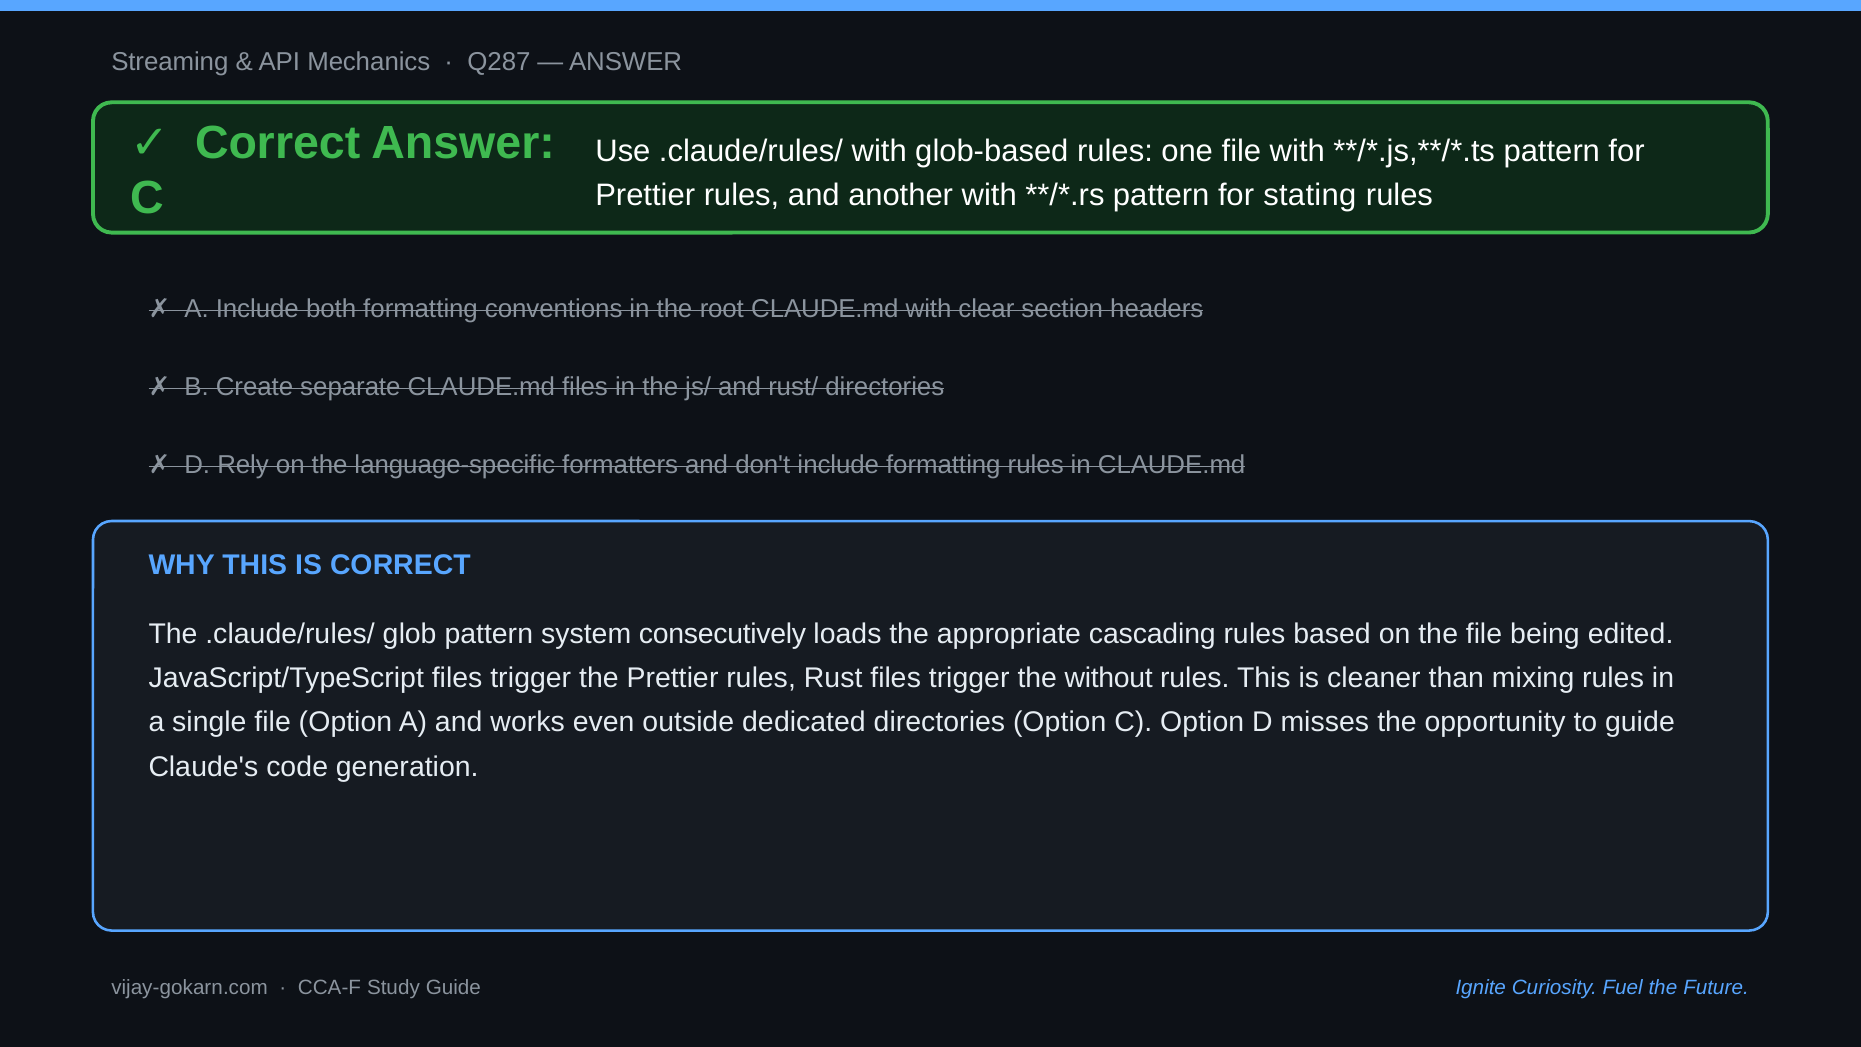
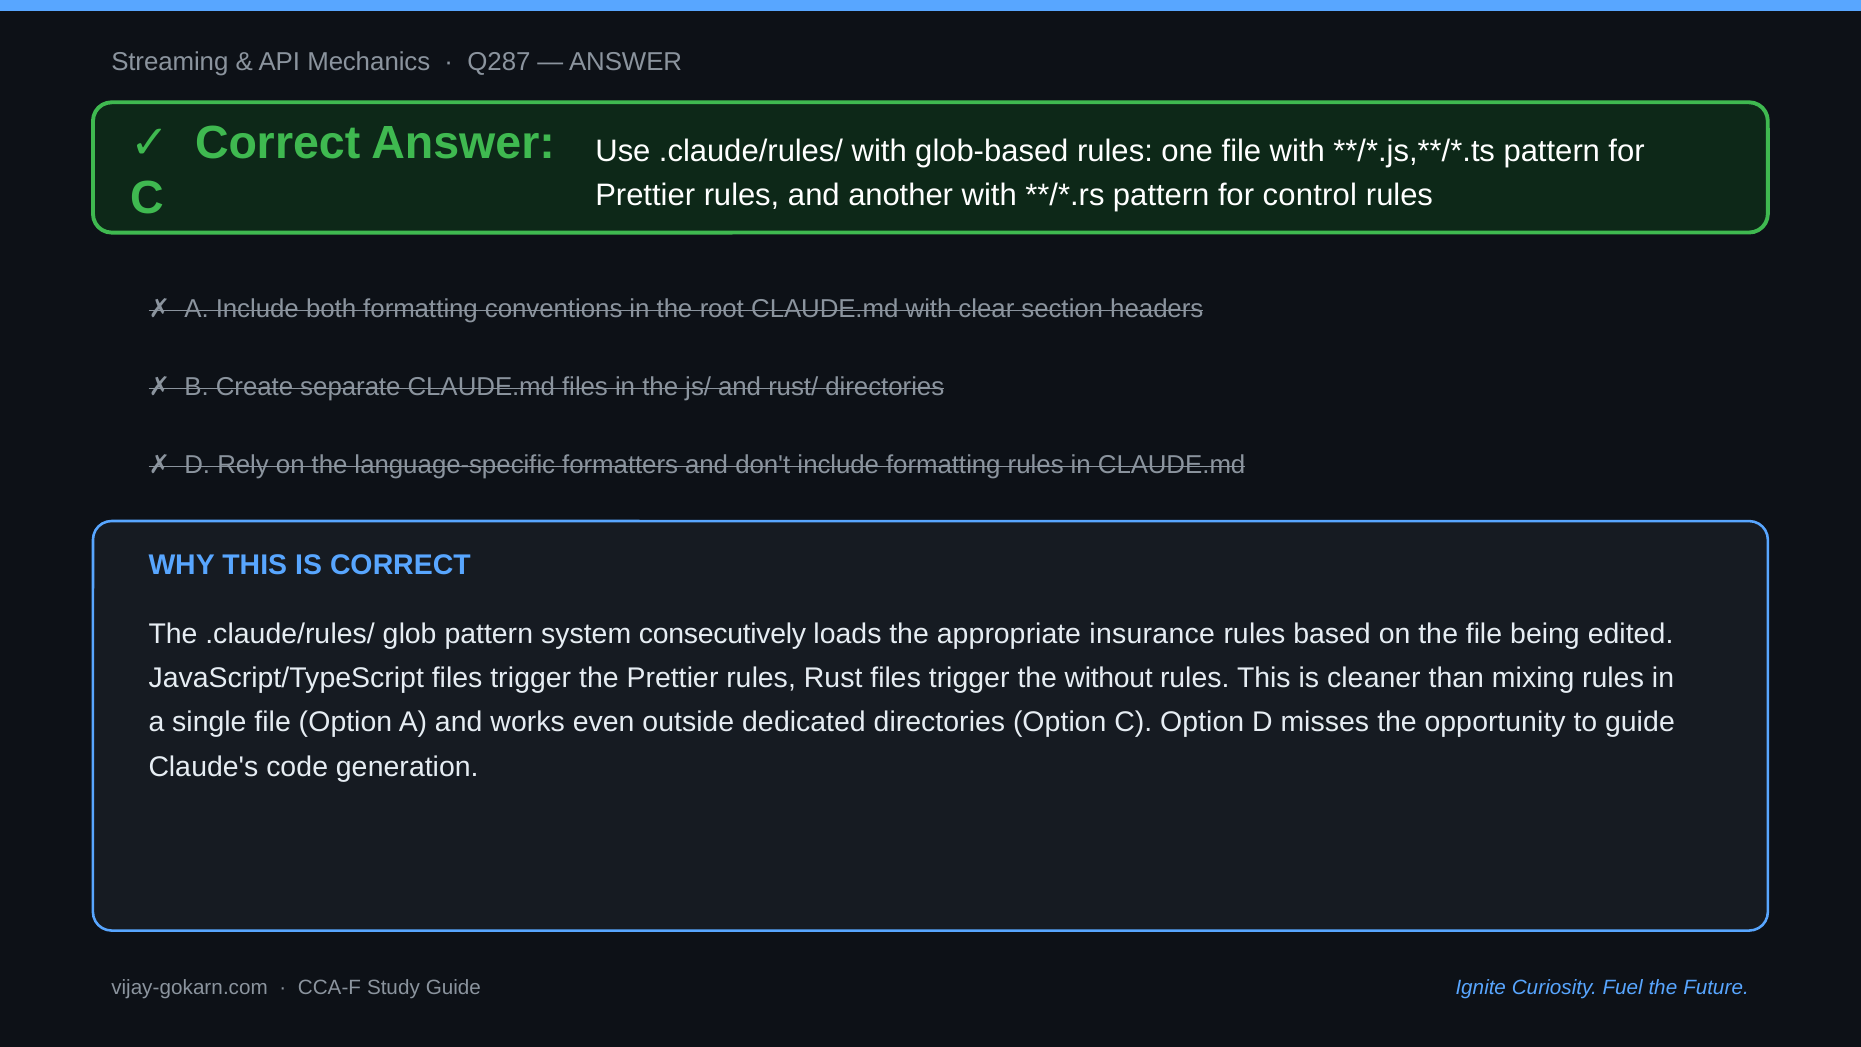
stating: stating -> control (1310, 196)
cascading: cascading -> insurance (1152, 634)
